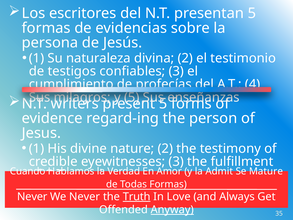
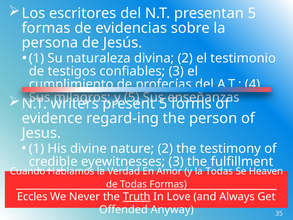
la Admit: Admit -> Todas (219, 171)
Mature: Mature -> Heaven (266, 171)
Never: Never -> Eccles (32, 196)
Anyway underline: present -> none (172, 209)
